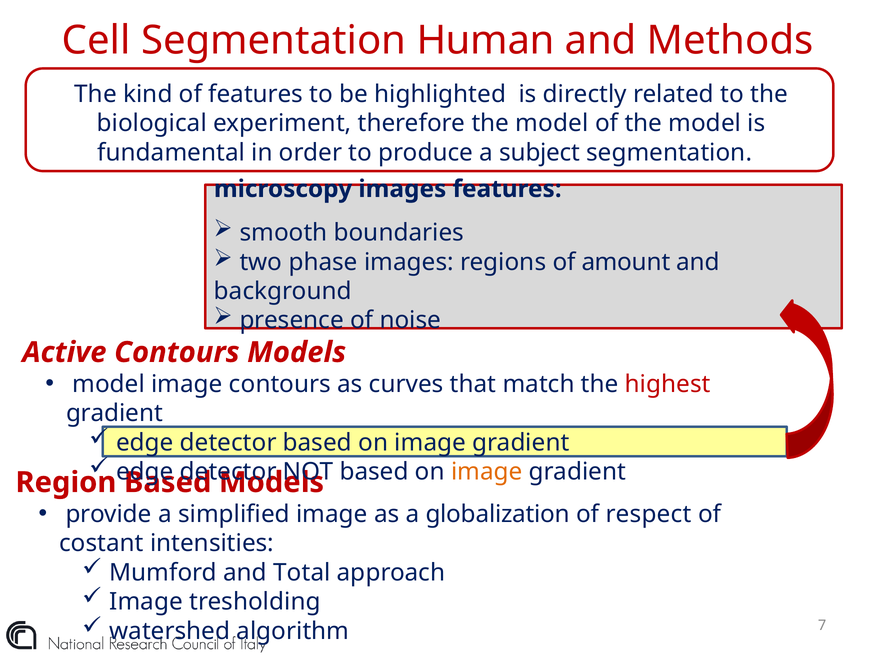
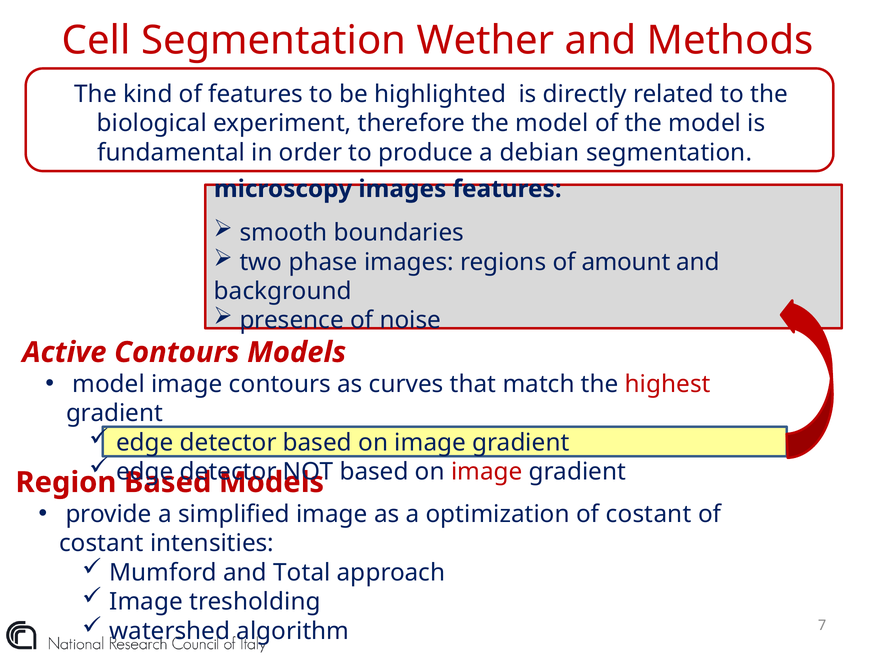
Human: Human -> Wether (485, 40)
subject: subject -> debian (539, 153)
image colour: orange -> red (487, 472)
globalization: globalization -> optimization (498, 514)
respect: respect -> costant (649, 514)
